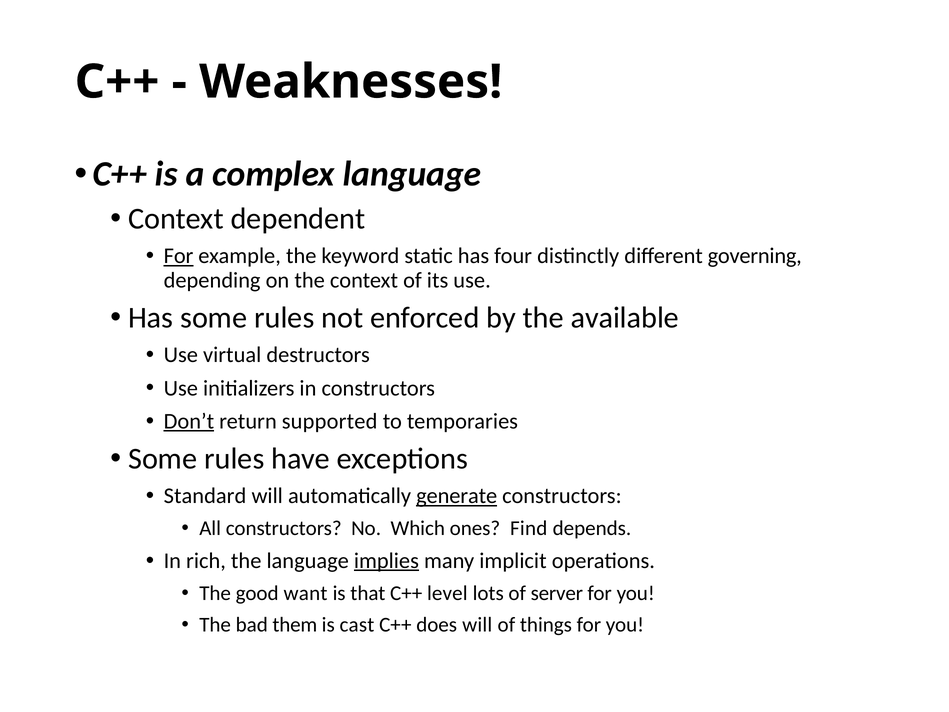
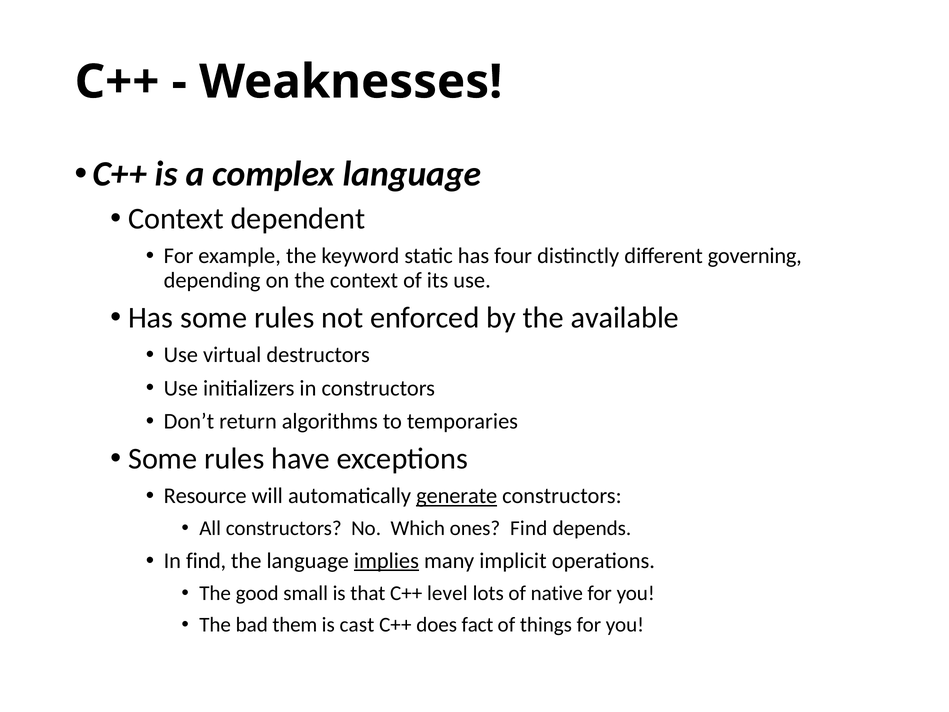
For underline: present -> none (179, 256)
Don’t underline: present -> none (189, 421)
supported: supported -> algorithms (330, 421)
Standard: Standard -> Resource (205, 496)
In rich: rich -> find (206, 561)
want: want -> small (306, 593)
server: server -> native (557, 593)
does will: will -> fact (477, 625)
